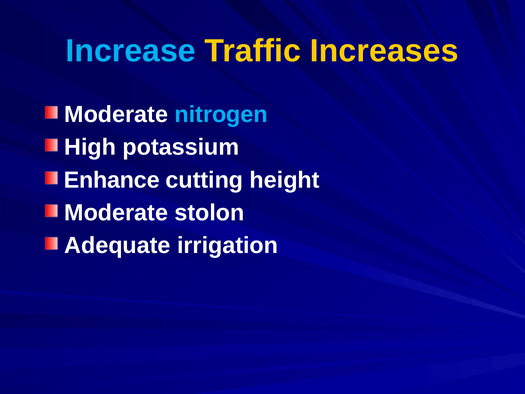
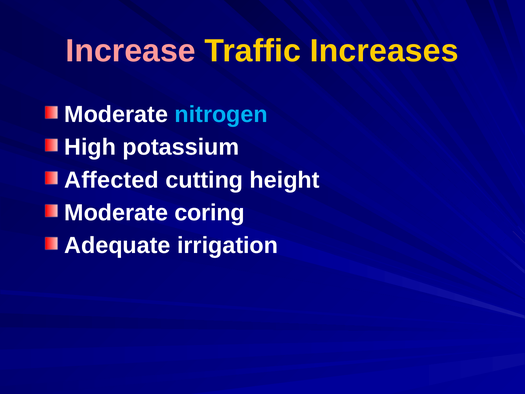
Increase colour: light blue -> pink (131, 51)
Enhance: Enhance -> Affected (112, 180)
stolon: stolon -> coring (210, 213)
